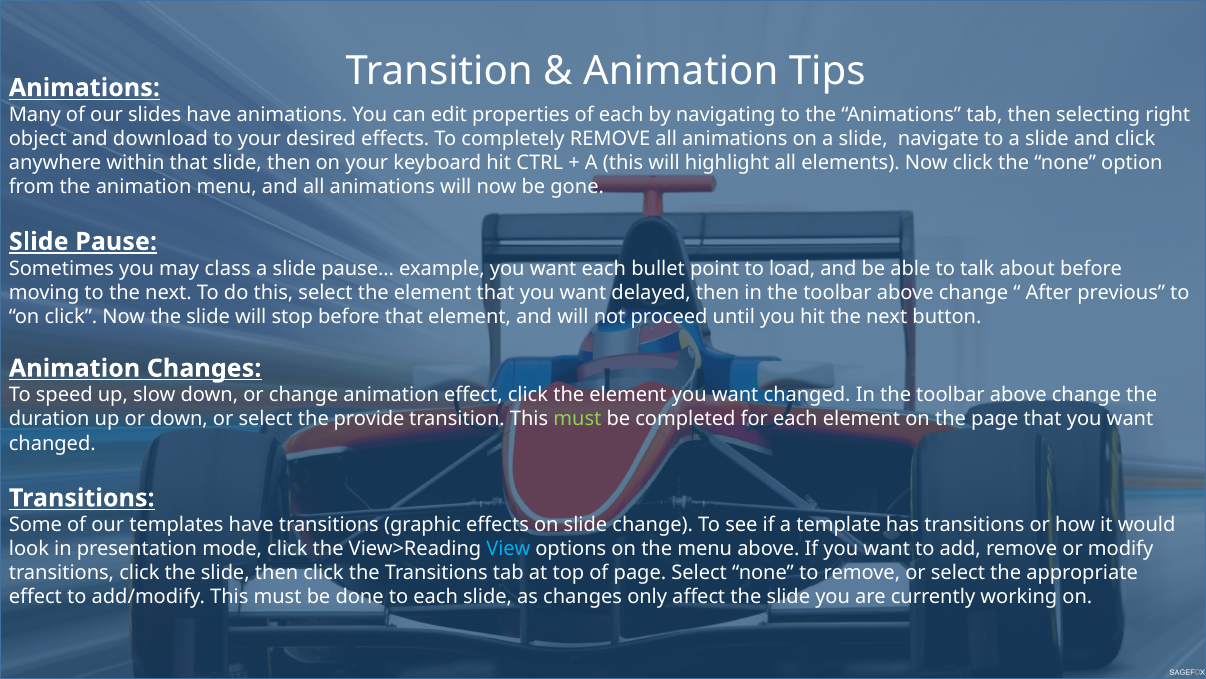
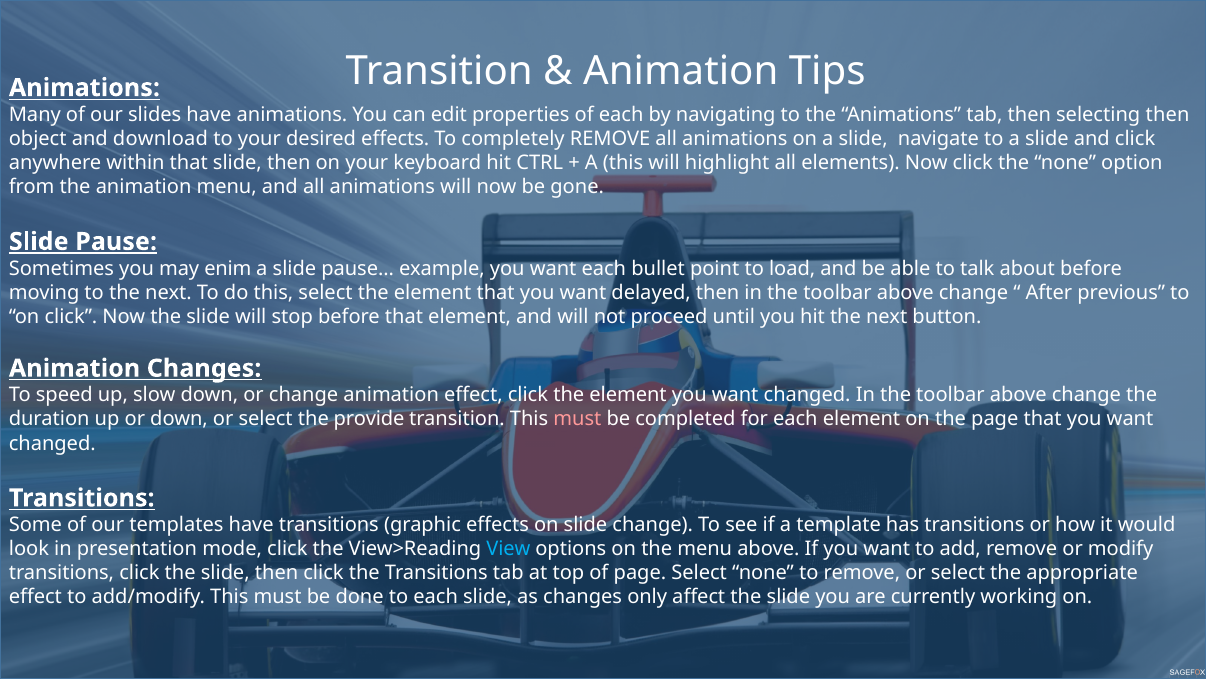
selecting right: right -> then (1168, 114)
class: class -> enim (228, 268)
must colour: light green -> pink (577, 419)
